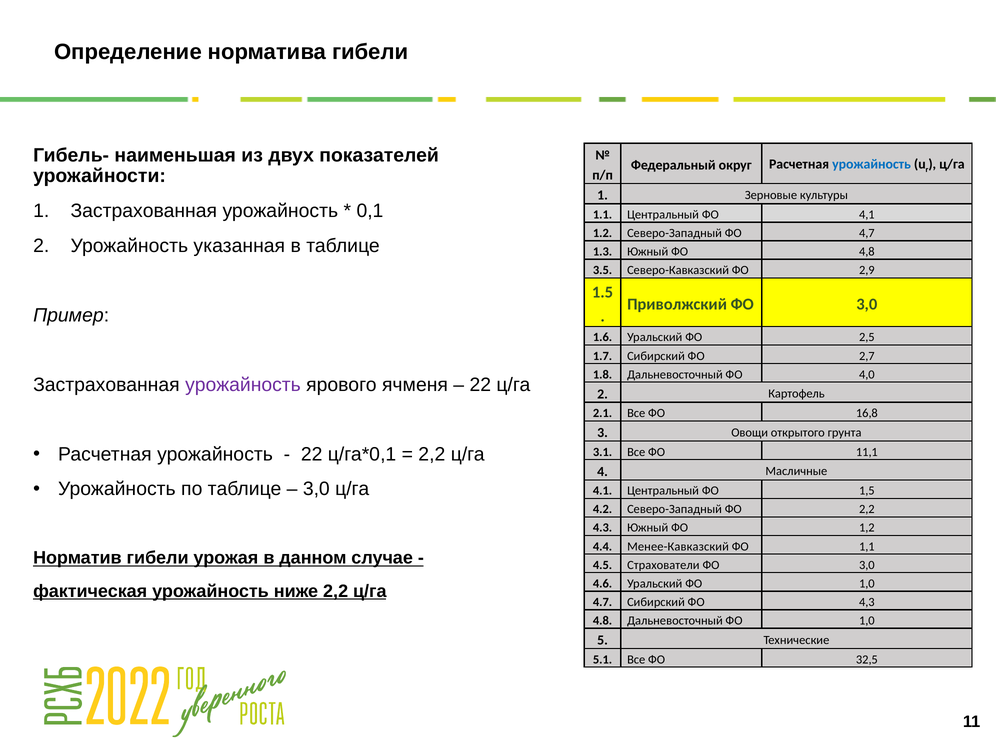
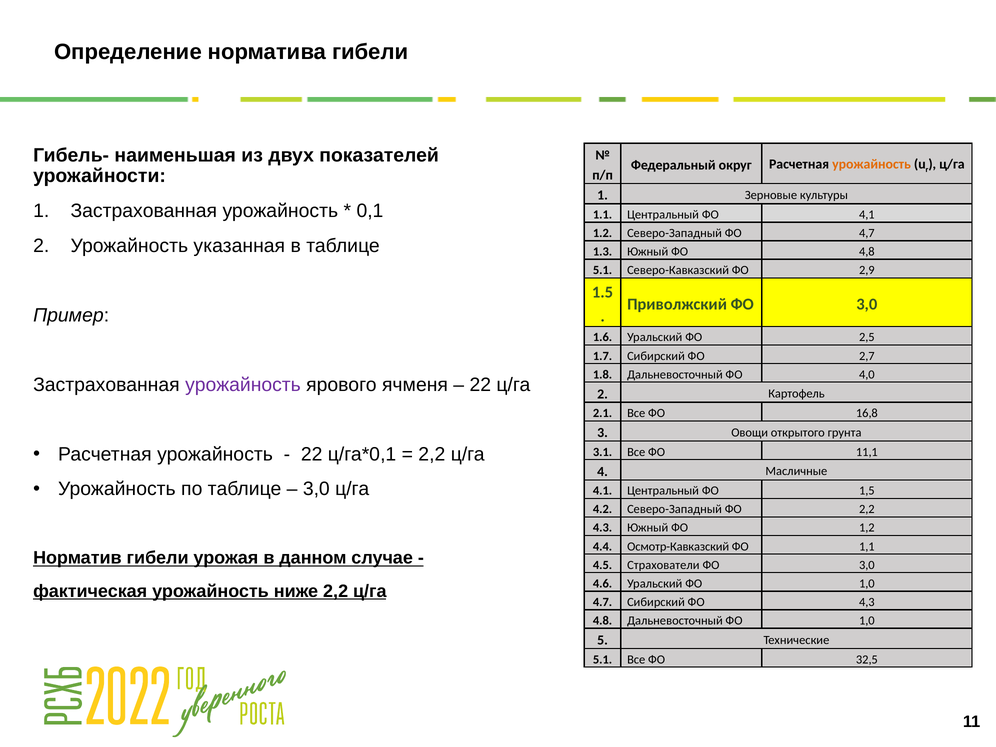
урожайность colour: blue -> orange (872, 164)
3.5: 3.5 -> 5.1 (603, 270)
Менее-Кавказский: Менее-Кавказский -> Осмотр-Кавказский (678, 546)
